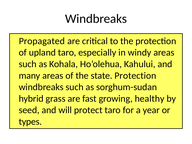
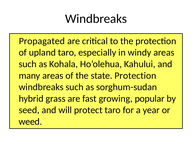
healthy: healthy -> popular (150, 99)
types: types -> weed (30, 122)
